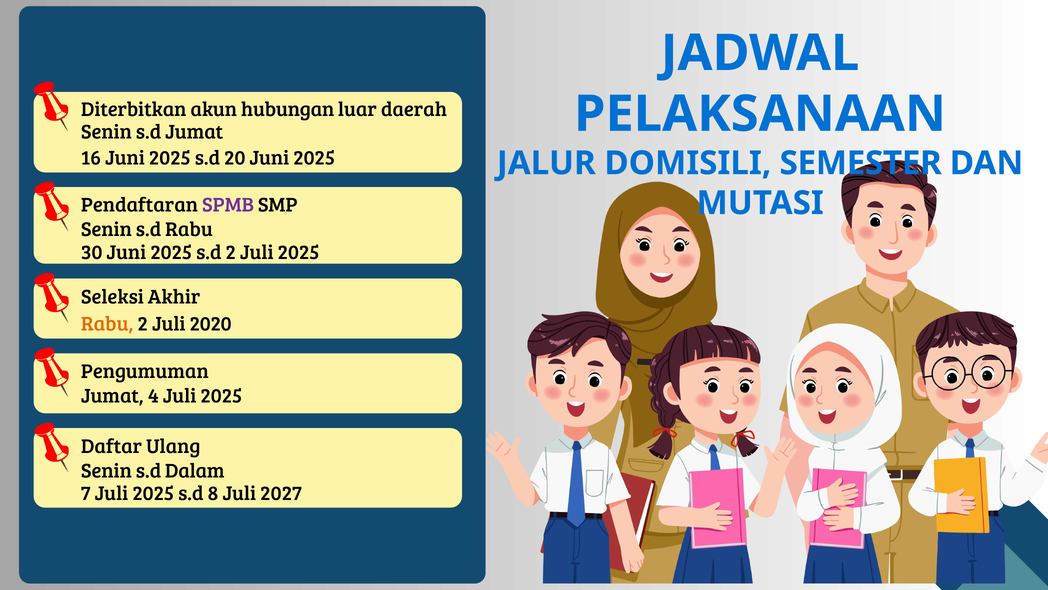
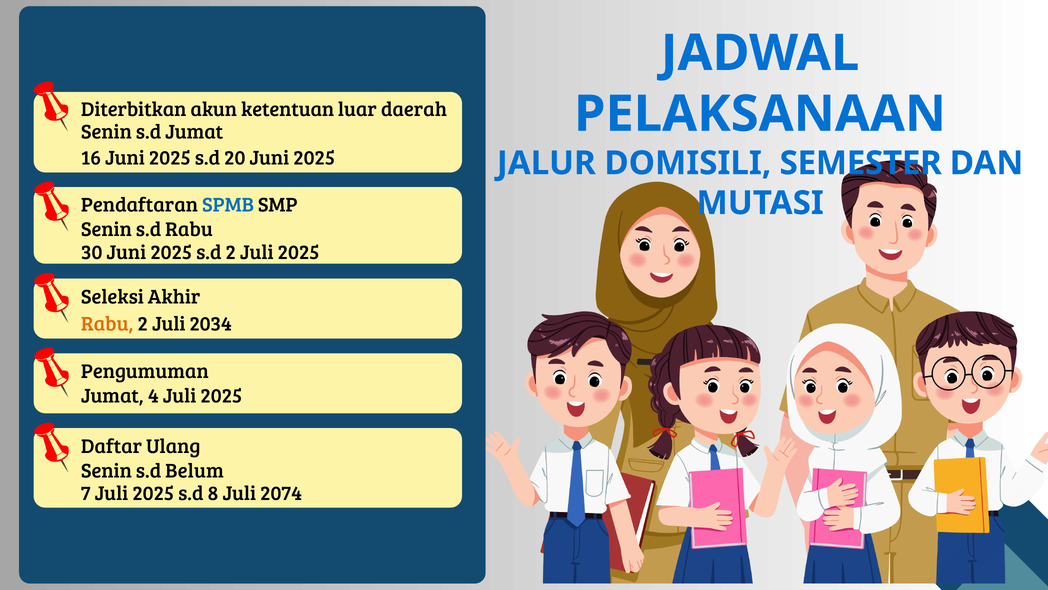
hubungan: hubungan -> ketentuan (288, 109)
SPMB colour: purple -> blue (228, 205)
2020: 2020 -> 2034 (211, 324)
Dalam: Dalam -> Belum (195, 471)
2027: 2027 -> 2074 (281, 493)
